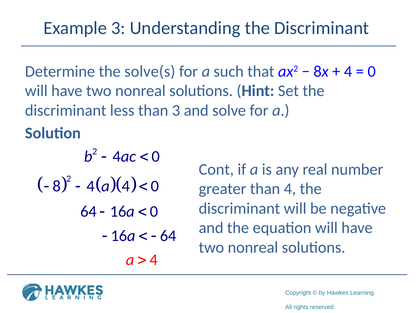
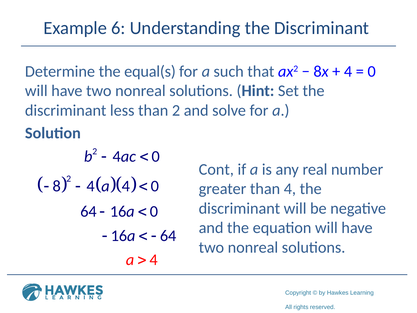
Example 3: 3 -> 6 (118, 28)
solve(s: solve(s -> equal(s (150, 71)
than 3: 3 -> 2 (176, 110)
